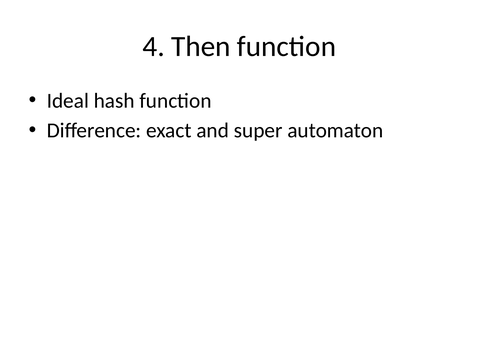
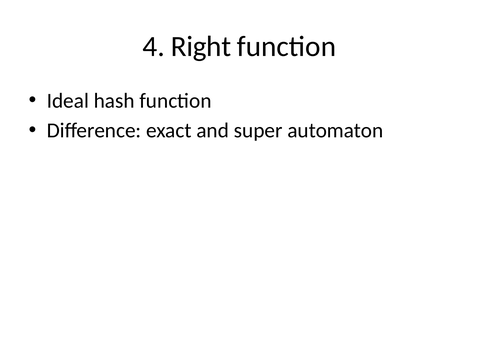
Then: Then -> Right (201, 46)
